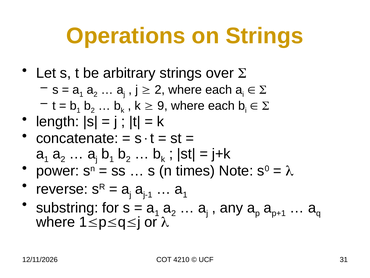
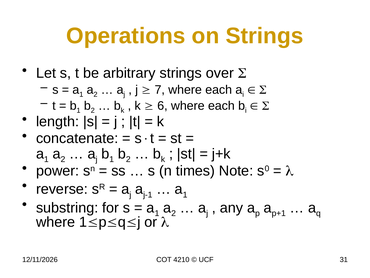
2: 2 -> 7 (160, 90)
9: 9 -> 6 (162, 106)
